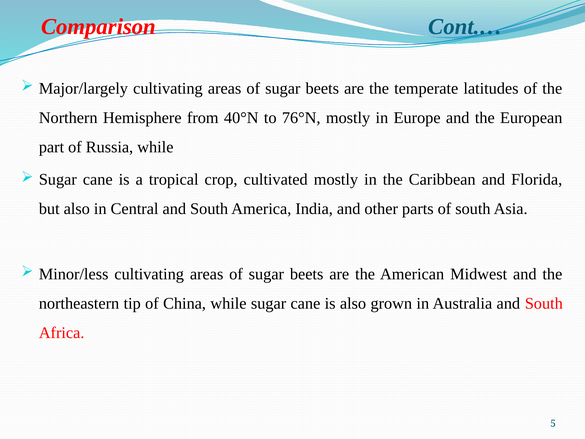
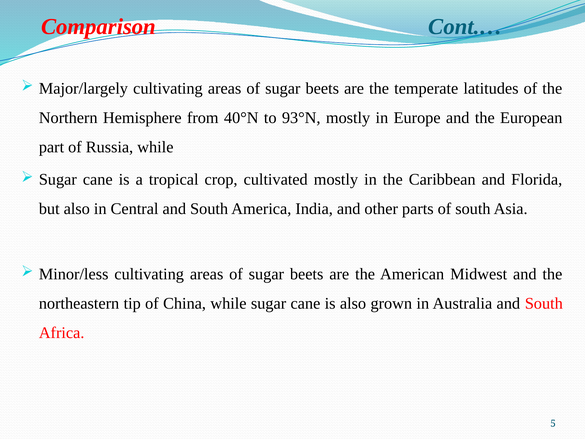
76°N: 76°N -> 93°N (301, 118)
